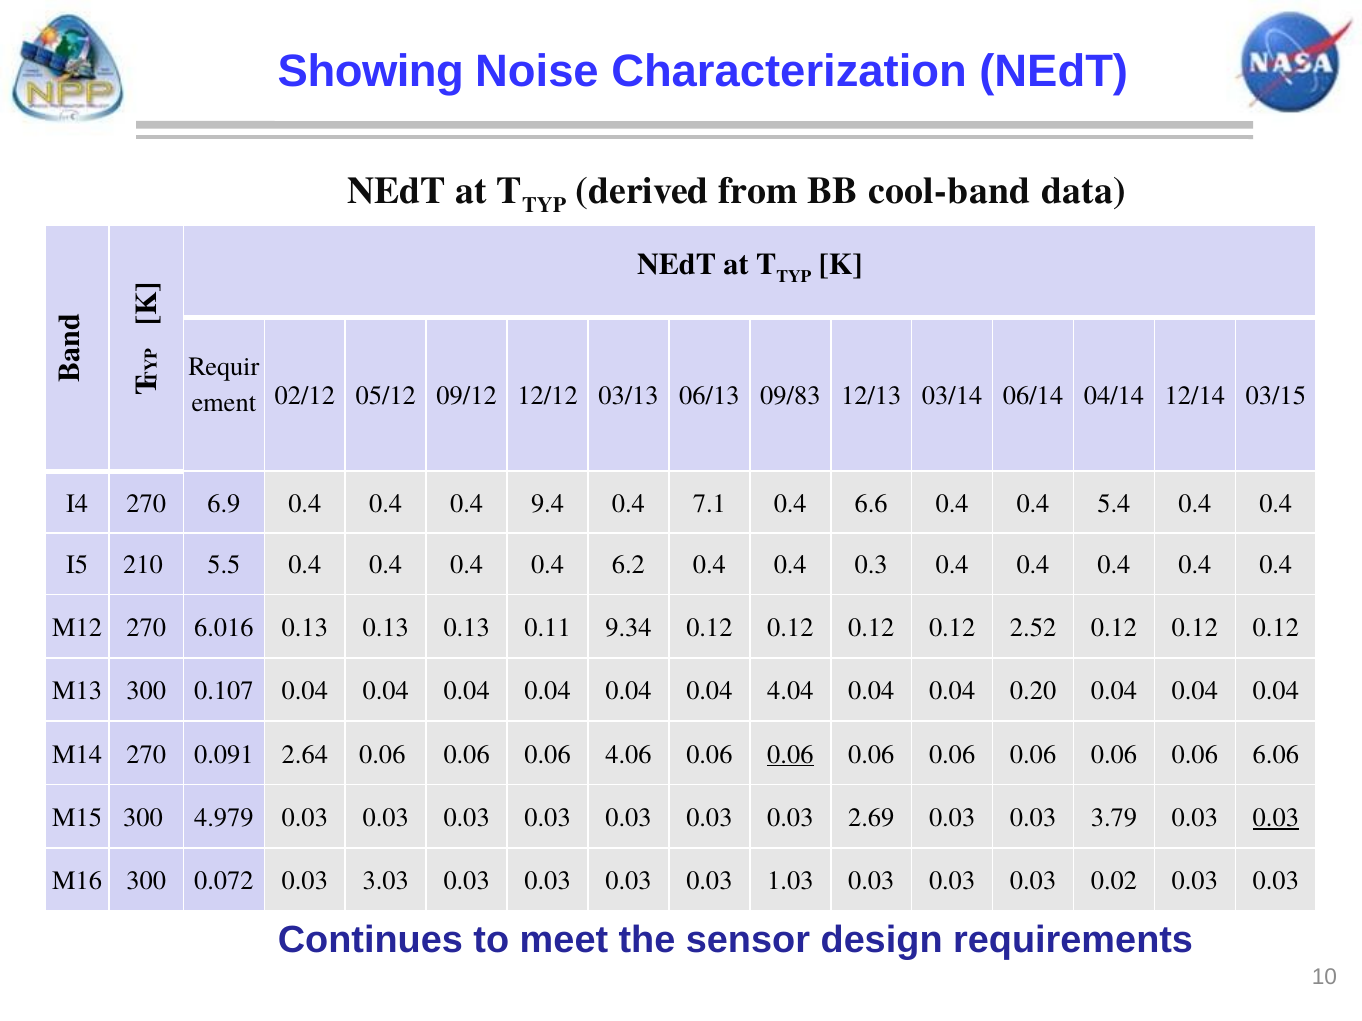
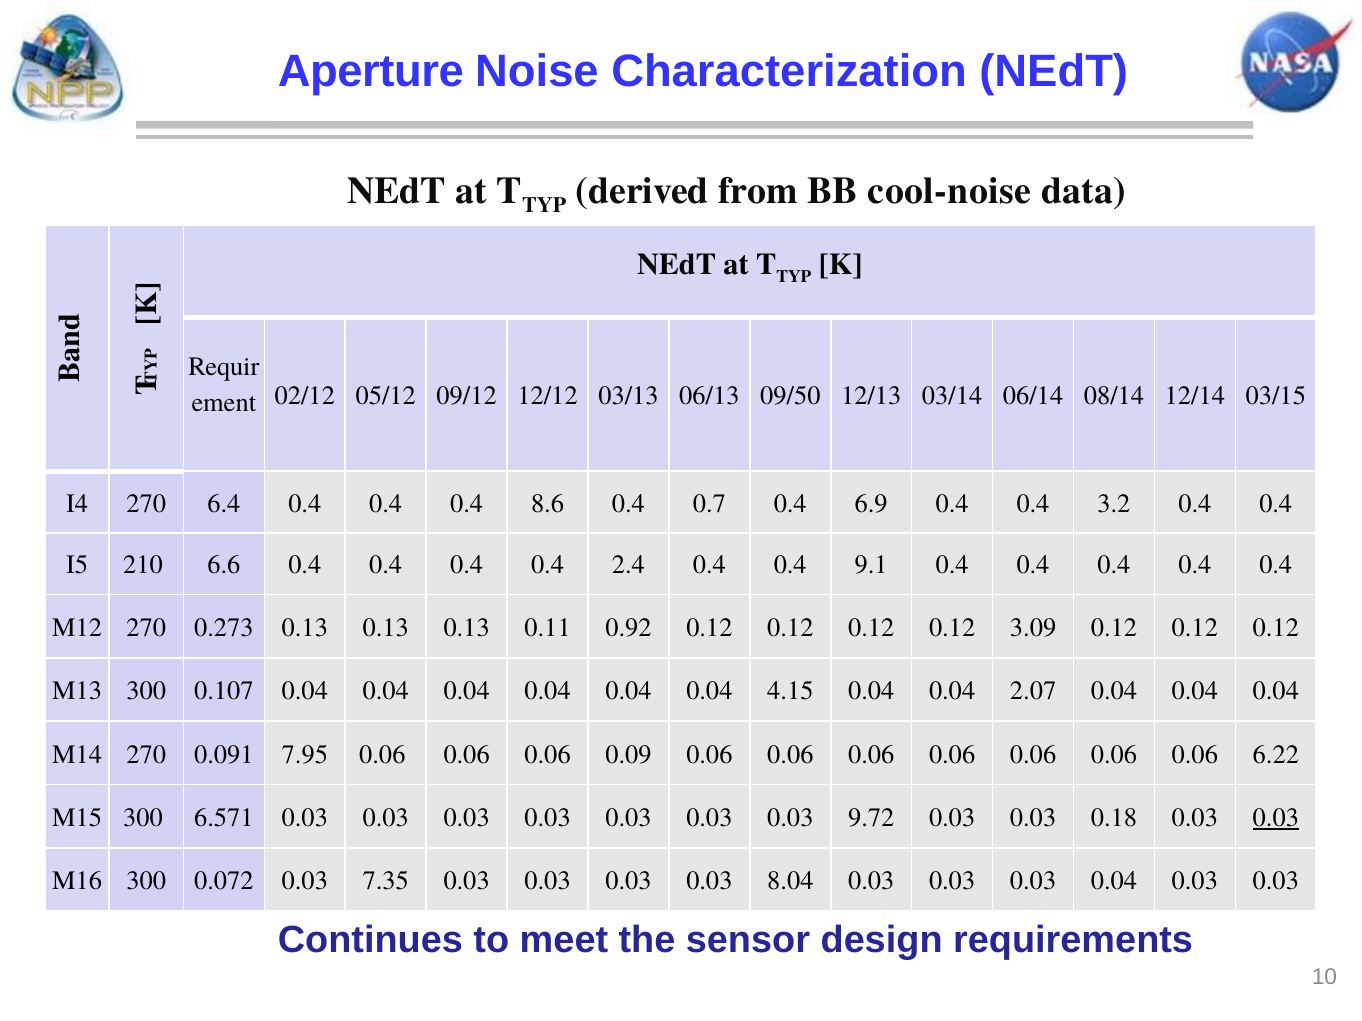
Showing: Showing -> Aperture (371, 72)
cool-band: cool-band -> cool-noise (950, 191)
09/83: 09/83 -> 09/50 (790, 396)
04/14: 04/14 -> 08/14 (1114, 396)
6.9: 6.9 -> 6.4 (224, 504)
9.4: 9.4 -> 8.6 (548, 504)
7.1: 7.1 -> 0.7 (709, 504)
6.6: 6.6 -> 6.9 (871, 504)
5.4: 5.4 -> 3.2 (1114, 504)
5.5: 5.5 -> 6.6 (224, 565)
6.2: 6.2 -> 2.4 (628, 565)
0.3: 0.3 -> 9.1 (871, 565)
6.016: 6.016 -> 0.273 (224, 628)
9.34: 9.34 -> 0.92 (629, 628)
2.52: 2.52 -> 3.09 (1033, 628)
4.04: 4.04 -> 4.15 (790, 691)
0.20: 0.20 -> 2.07 (1033, 691)
2.64: 2.64 -> 7.95 (305, 755)
4.06: 4.06 -> 0.09 (629, 755)
0.06 underline: present -> none (790, 755)
6.06: 6.06 -> 6.22 (1276, 755)
4.979: 4.979 -> 6.571 (224, 818)
2.69: 2.69 -> 9.72 (871, 818)
3.79: 3.79 -> 0.18 (1114, 818)
3.03: 3.03 -> 7.35 (386, 881)
1.03: 1.03 -> 8.04 (790, 881)
0.03 0.02: 0.02 -> 0.04 (1114, 881)
